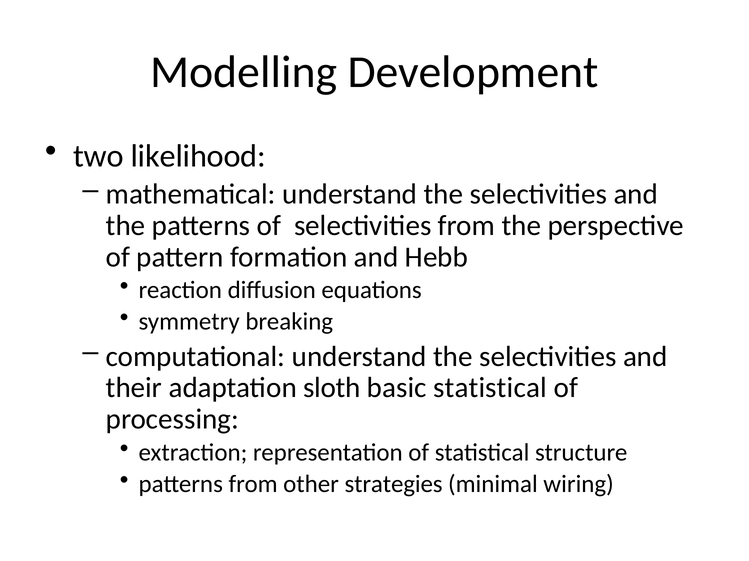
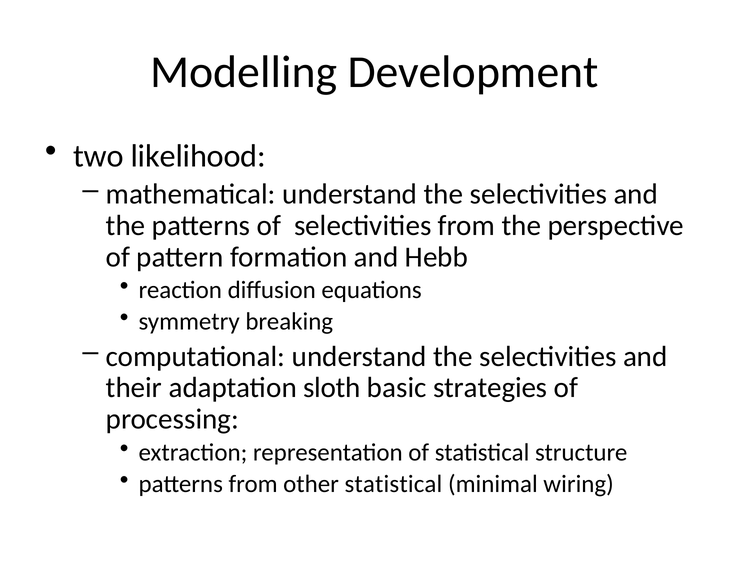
basic statistical: statistical -> strategies (490, 388)
other strategies: strategies -> statistical (393, 484)
